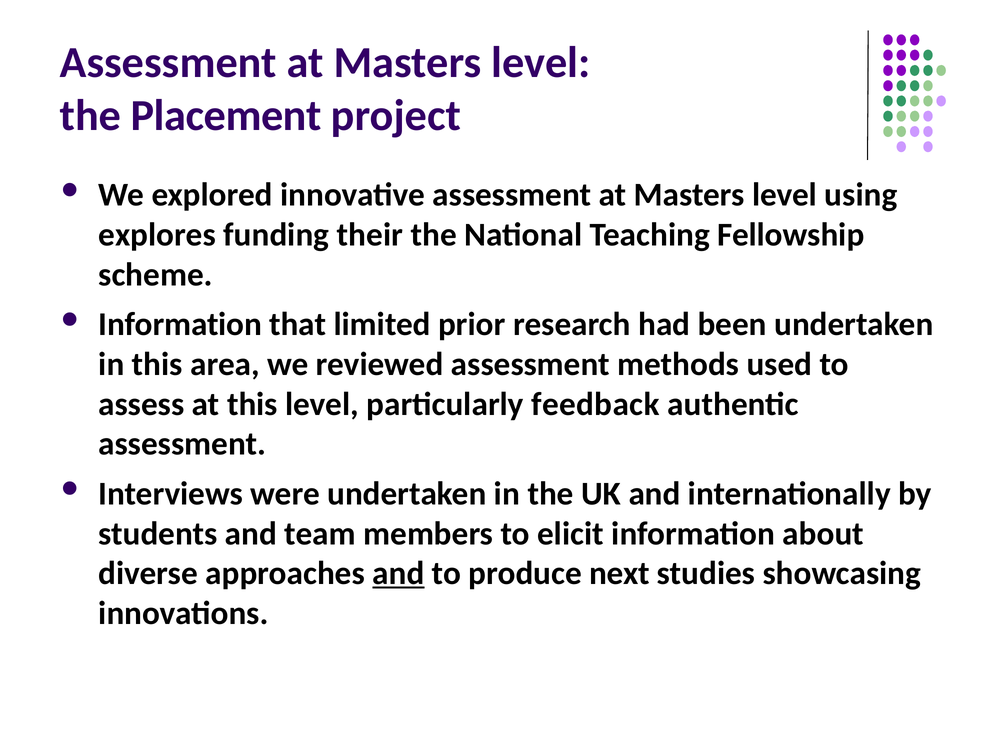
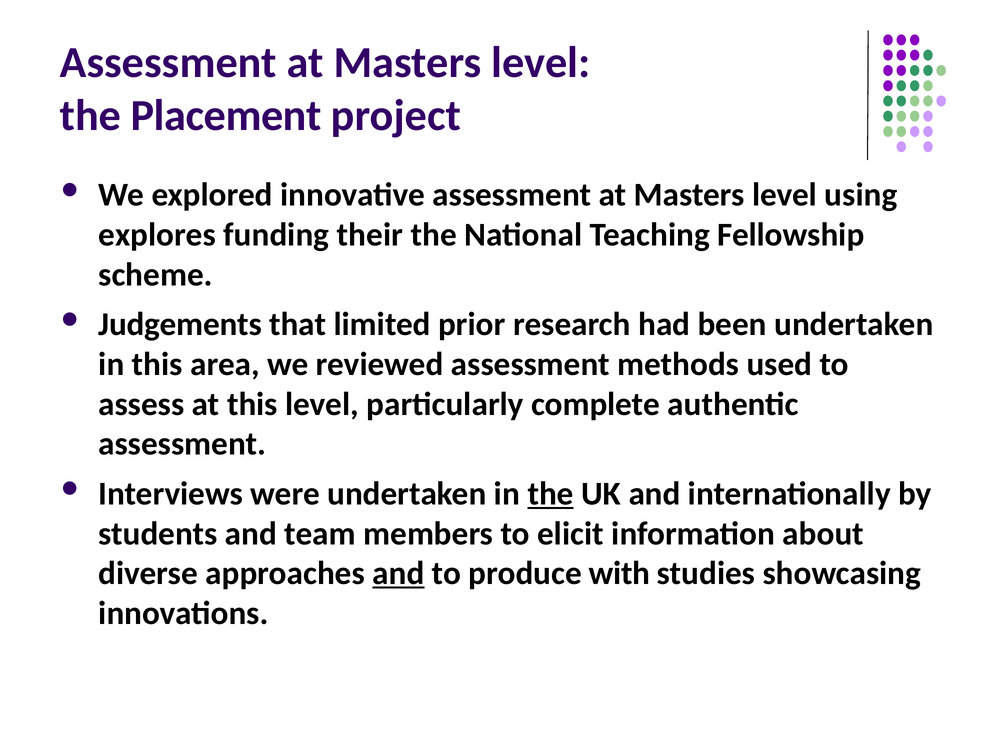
Information: Information -> Judgements (180, 325)
feedback: feedback -> complete (596, 405)
the underline: none -> present (551, 494)
next: next -> with (620, 574)
